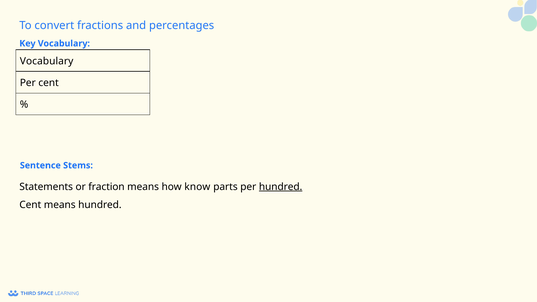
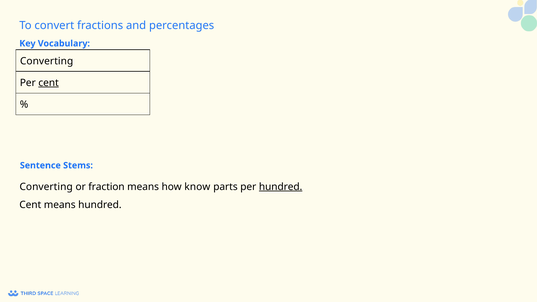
Vocabulary: Vocabulary -> Converting (47, 61)
cent underline: none -> present (49, 83)
Statements: Statements -> Converting (46, 187)
